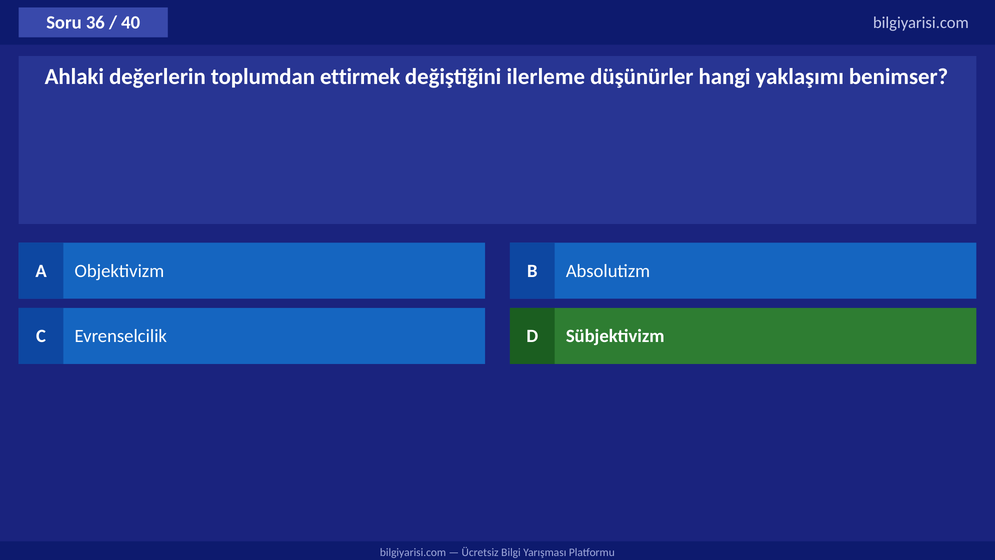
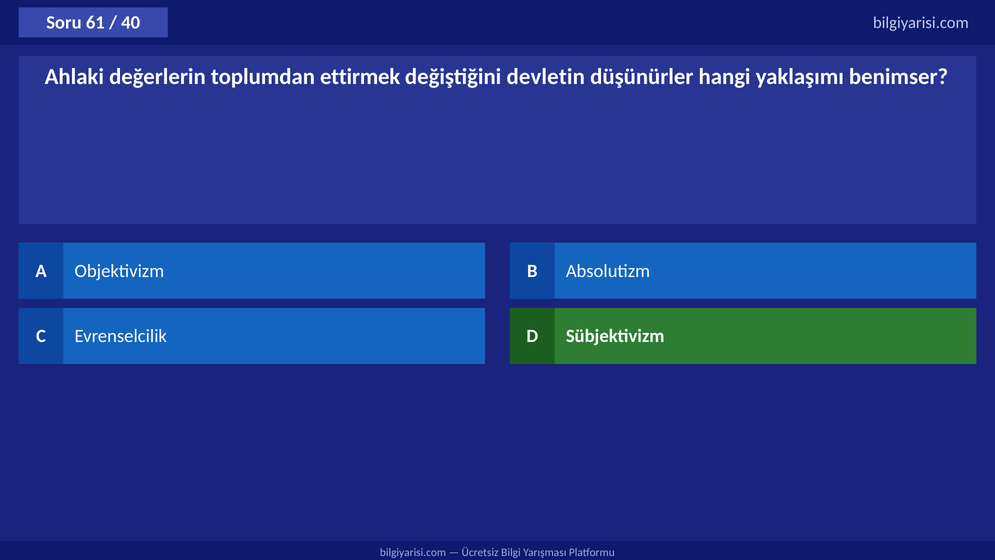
36: 36 -> 61 (95, 23)
ilerleme: ilerleme -> devletin (546, 77)
